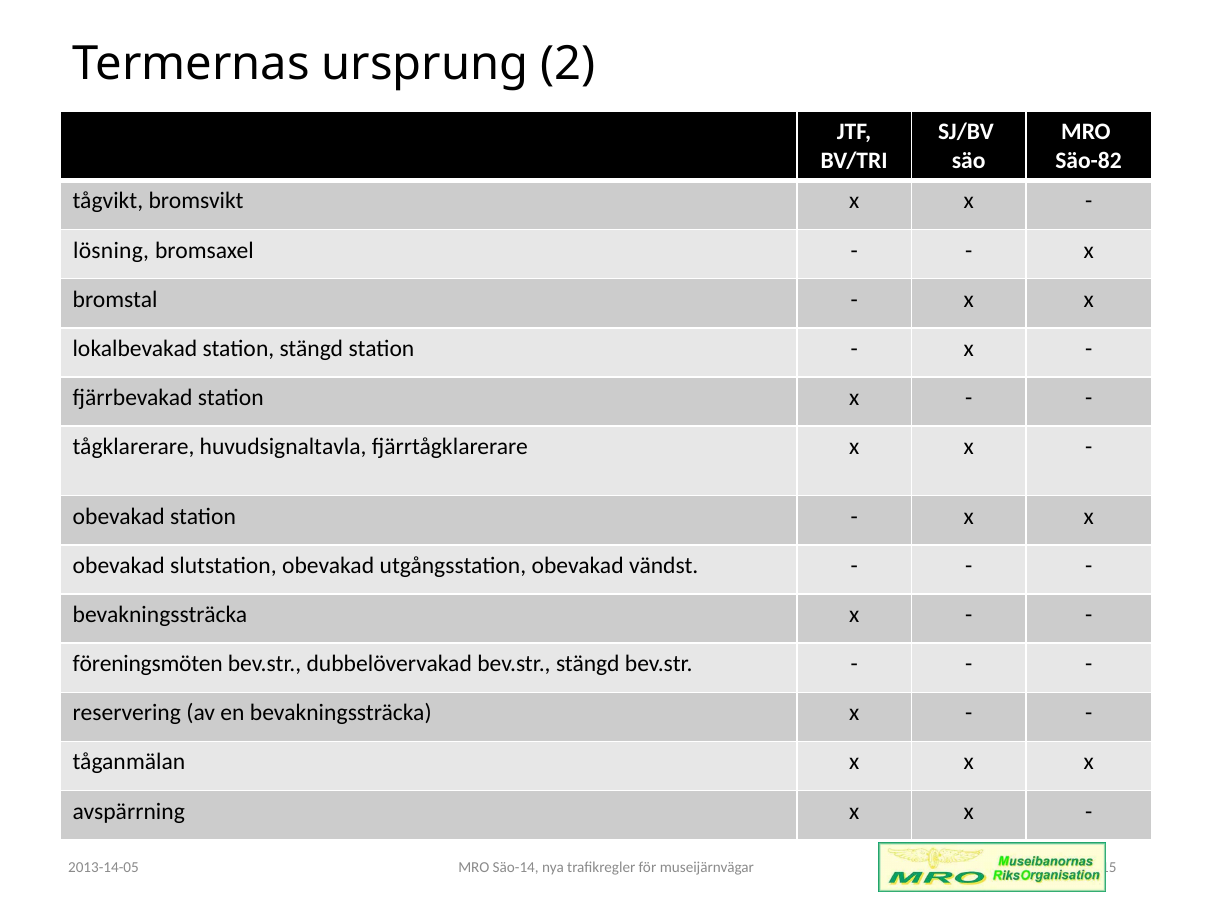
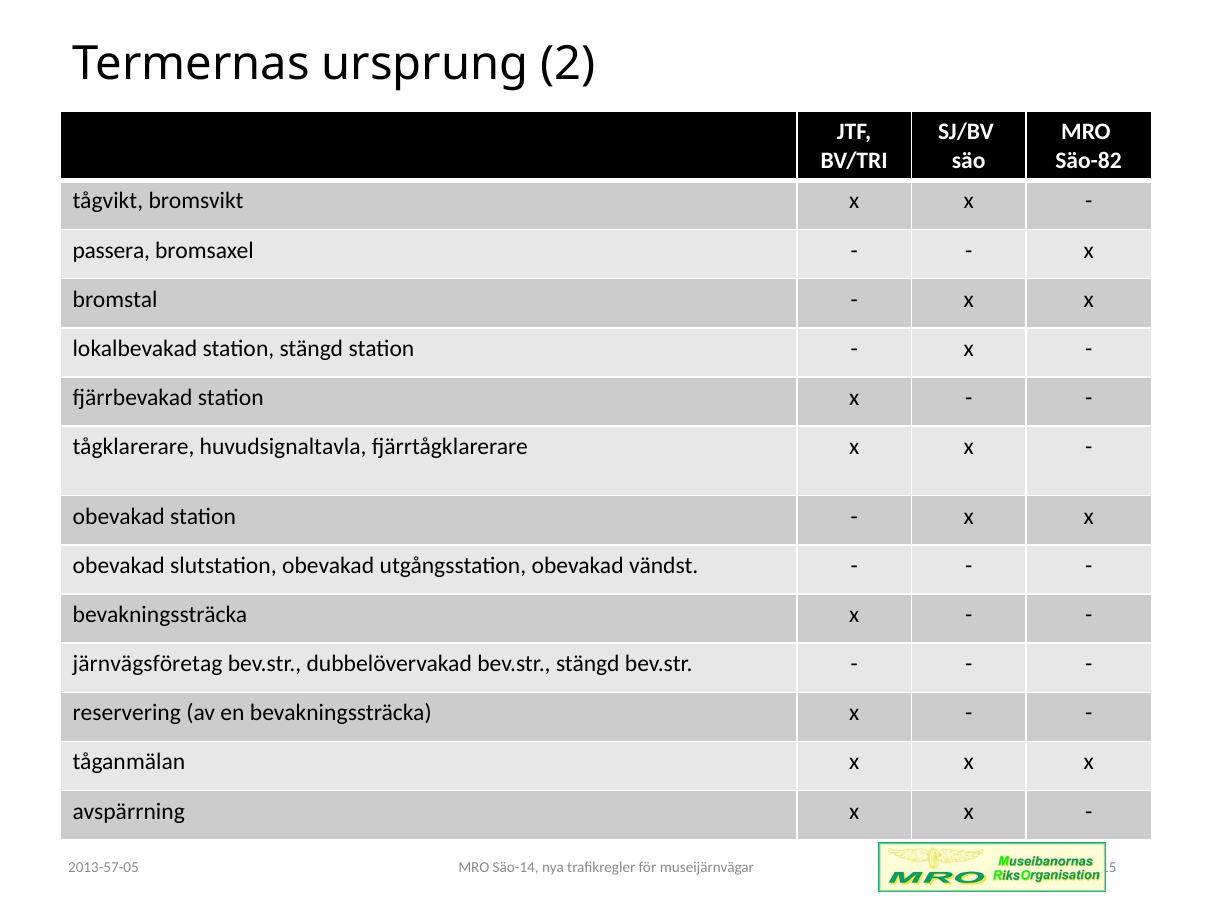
lösning: lösning -> passera (111, 250)
föreningsmöten: föreningsmöten -> järnvägsföretag (148, 664)
2013-14-05: 2013-14-05 -> 2013-57-05 (103, 868)
